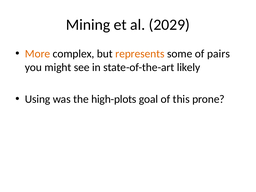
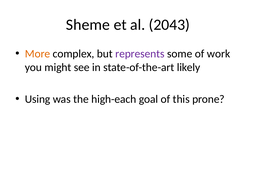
Mining: Mining -> Sheme (88, 25)
2029: 2029 -> 2043 (169, 25)
represents colour: orange -> purple (140, 54)
pairs: pairs -> work (219, 54)
high-plots: high-plots -> high-each (114, 99)
